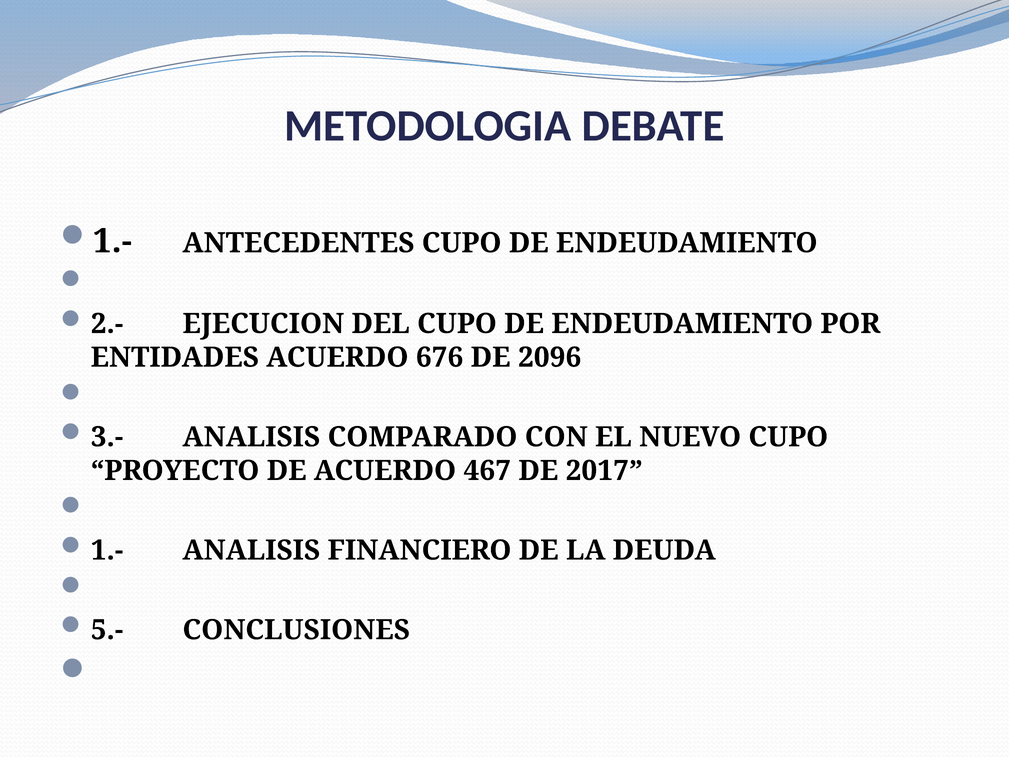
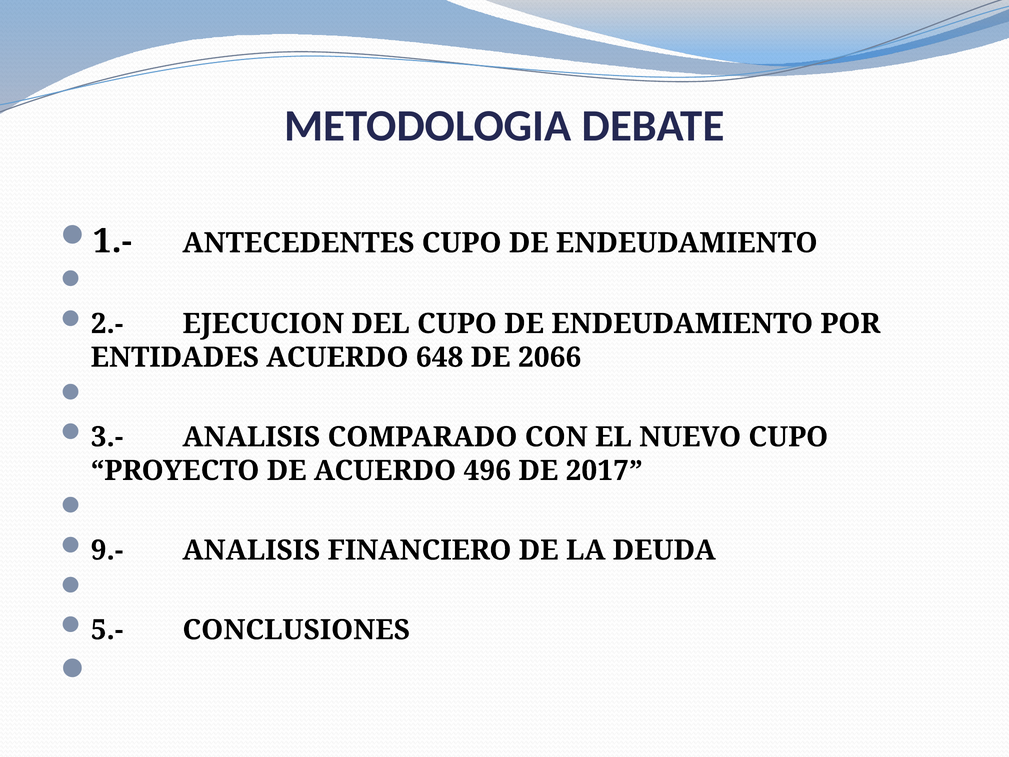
676: 676 -> 648 (440, 357)
2096: 2096 -> 2066 (550, 357)
467: 467 -> 496 (487, 471)
1.-: 1.- -> 9.- (107, 550)
